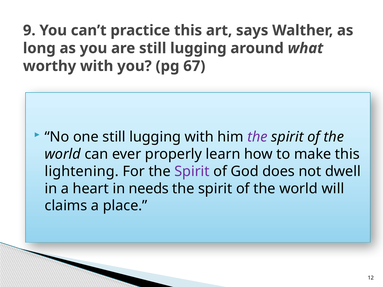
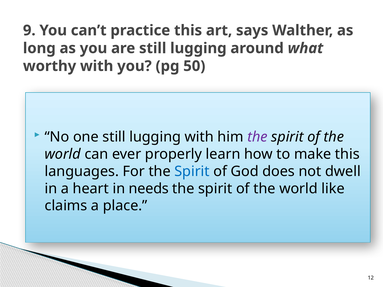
67: 67 -> 50 (194, 66)
lightening: lightening -> languages (82, 171)
Spirit colour: purple -> blue (192, 171)
will: will -> like (333, 189)
